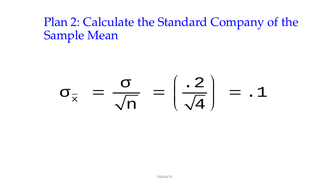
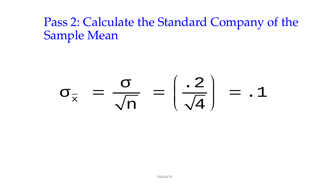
Plan: Plan -> Pass (56, 22)
